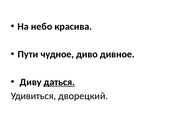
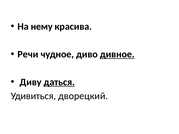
небо: небо -> нему (42, 27)
Пути: Пути -> Речи (28, 54)
дивное underline: none -> present (117, 54)
